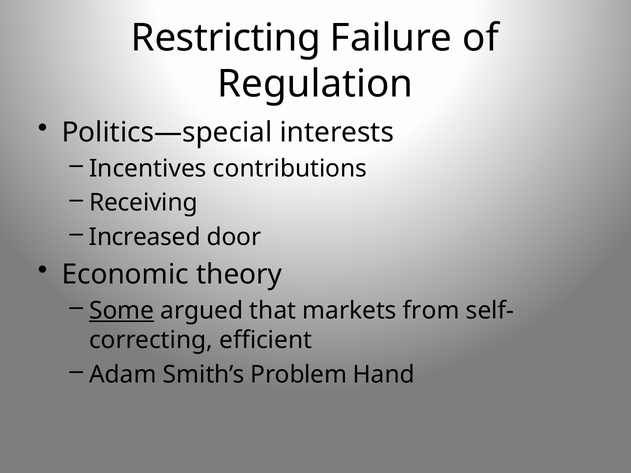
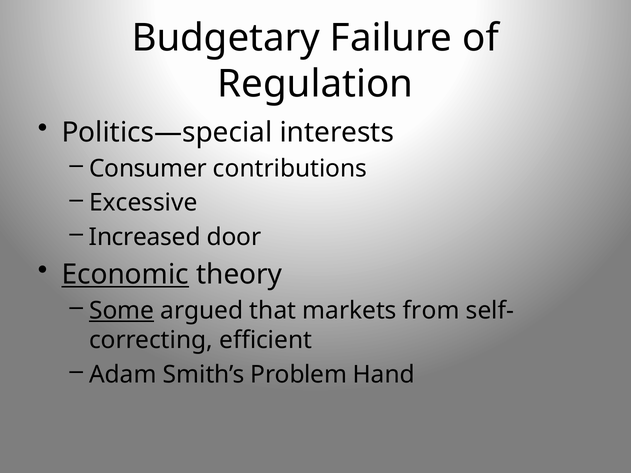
Restricting: Restricting -> Budgetary (226, 38)
Incentives: Incentives -> Consumer (148, 169)
Receiving: Receiving -> Excessive (143, 203)
Economic underline: none -> present (125, 275)
